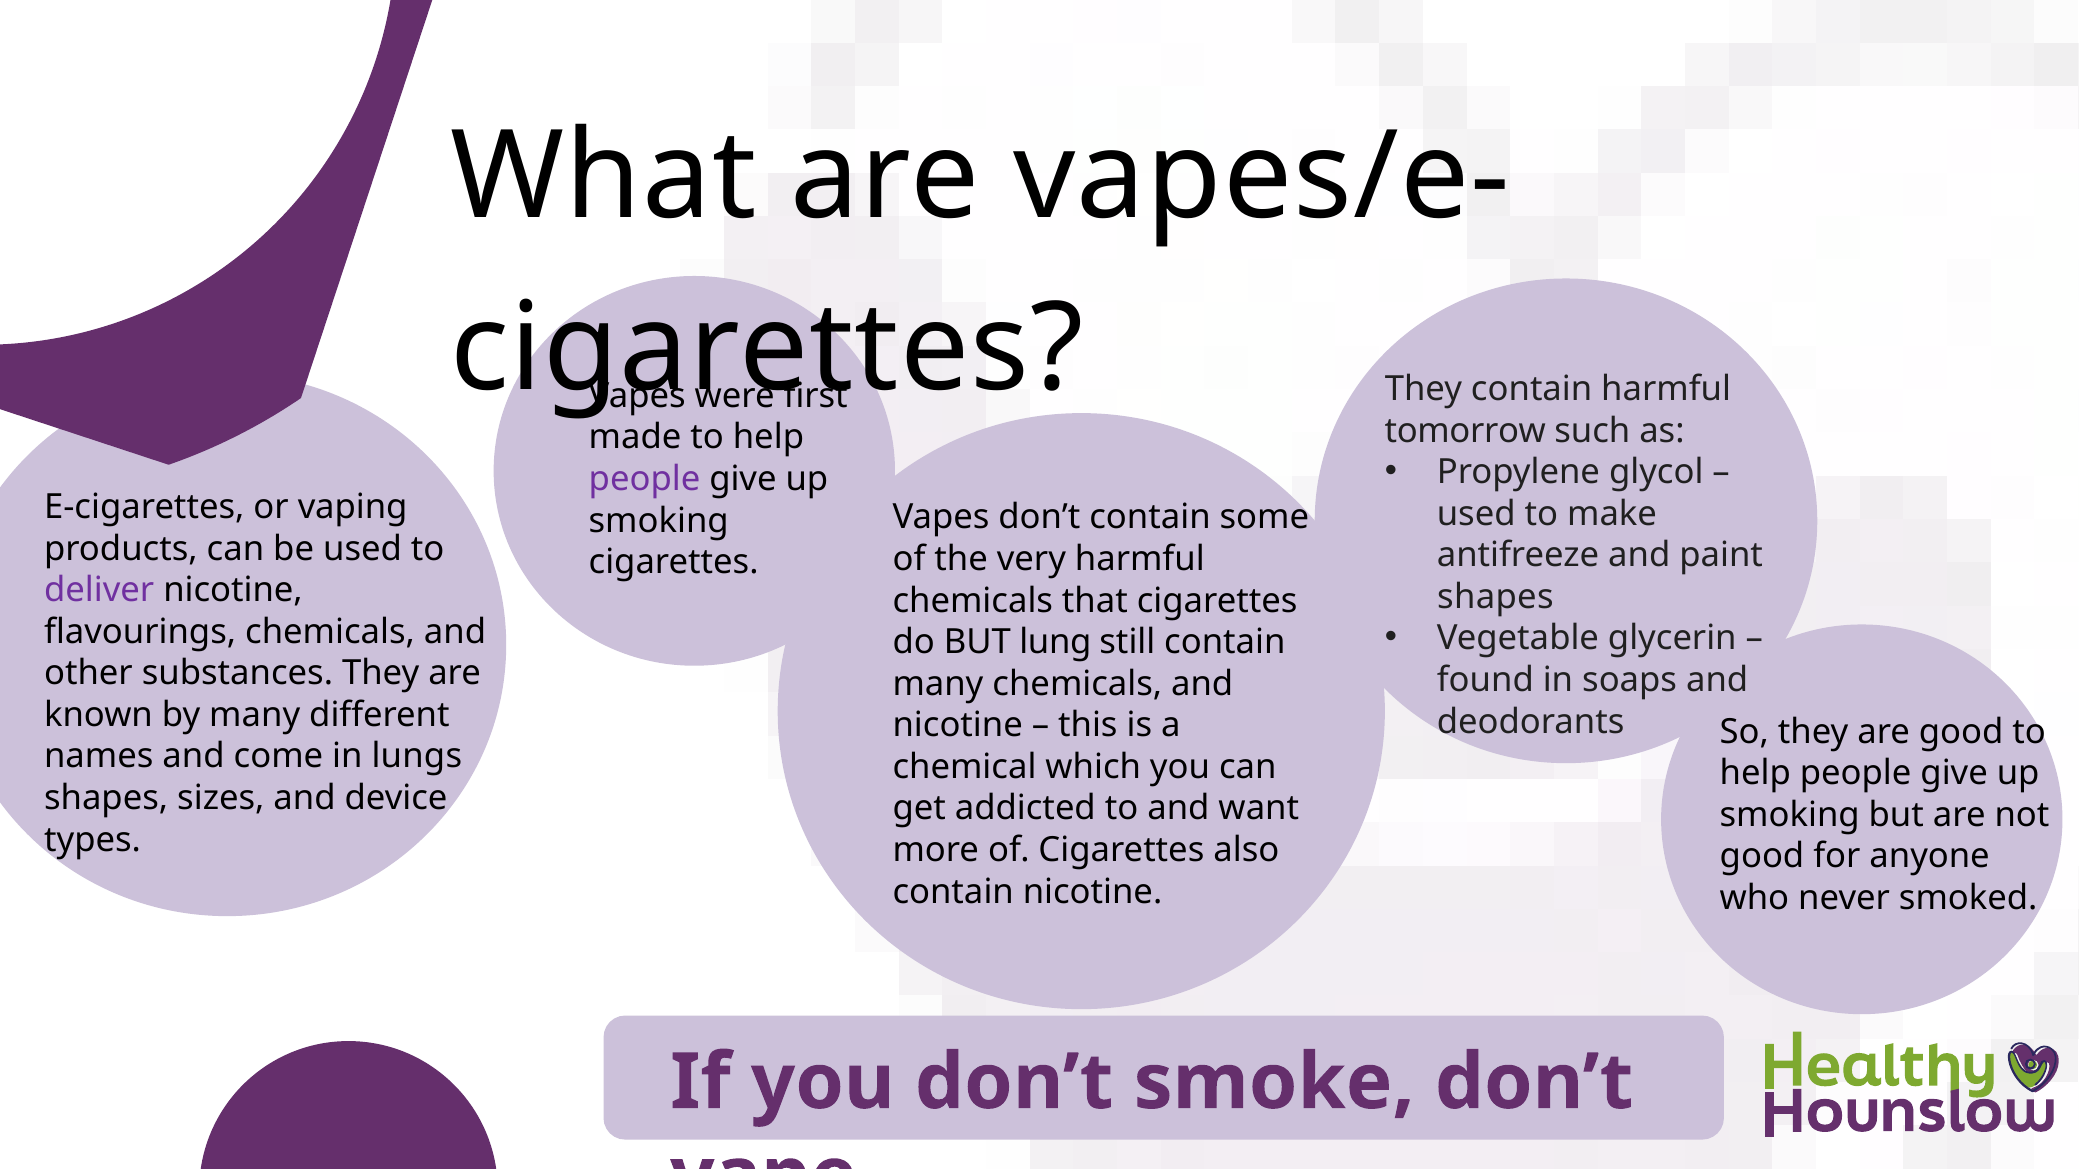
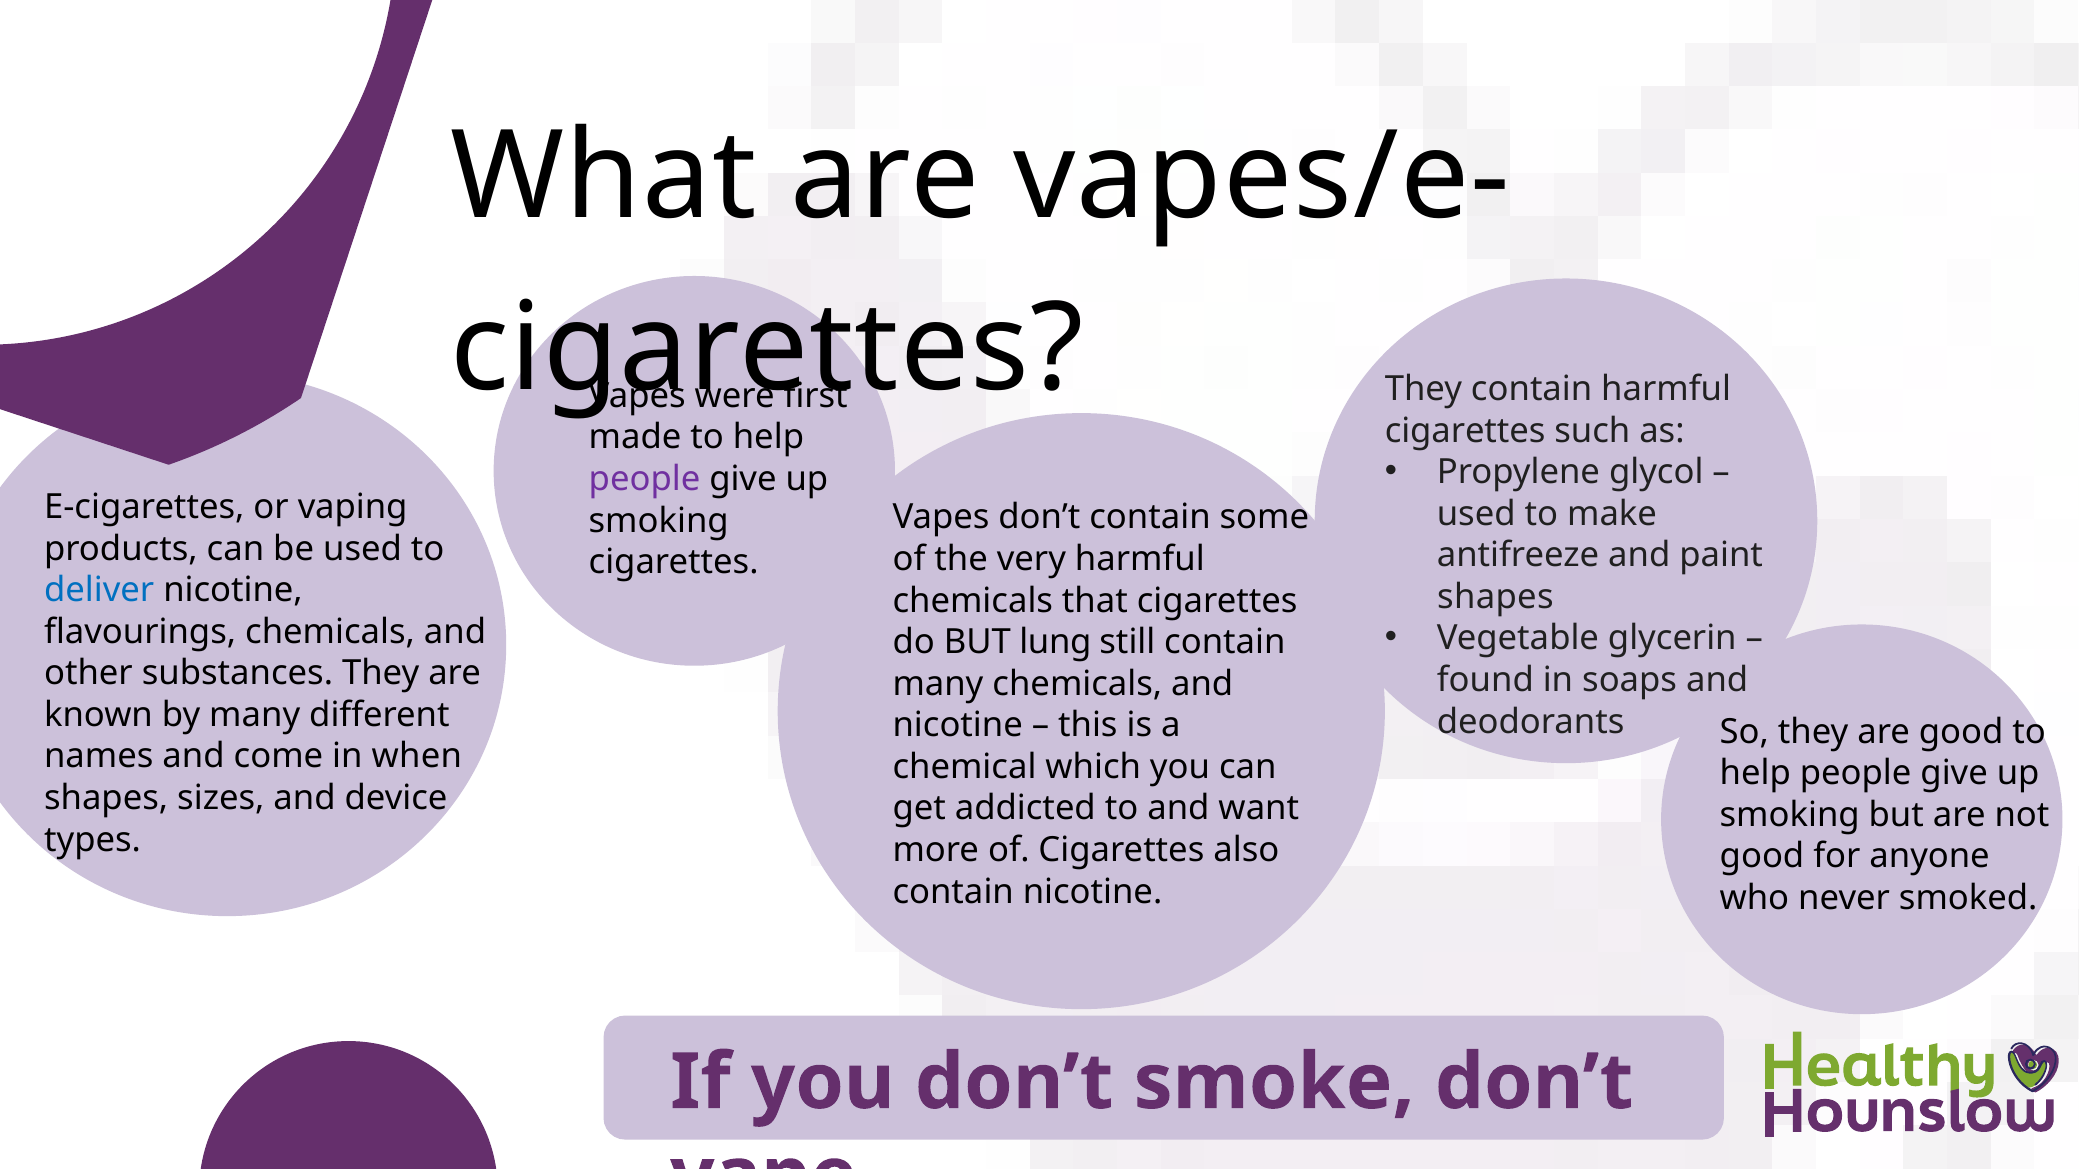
tomorrow: tomorrow -> cigarettes (1465, 431)
deliver colour: purple -> blue (99, 590)
lungs: lungs -> when (417, 757)
